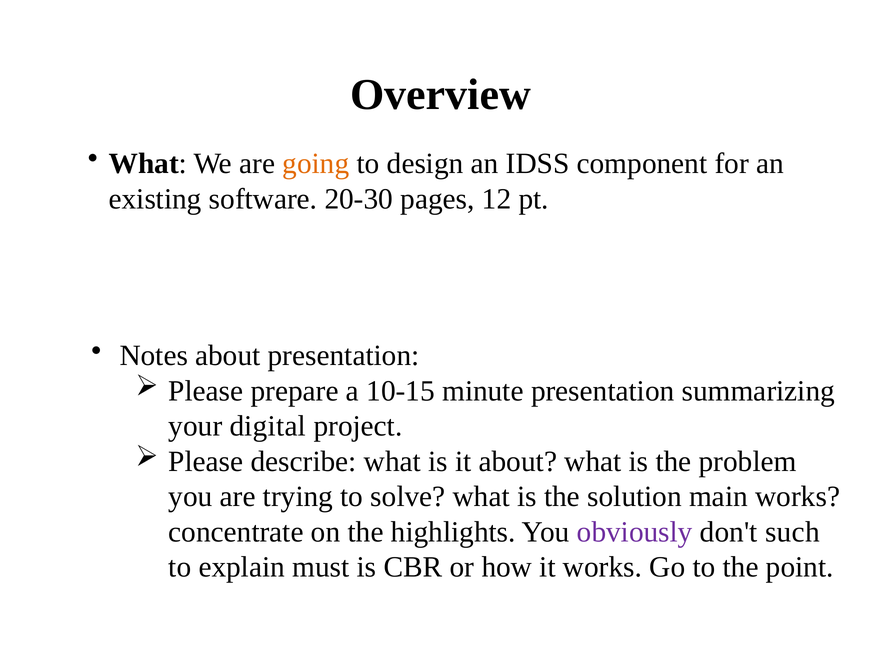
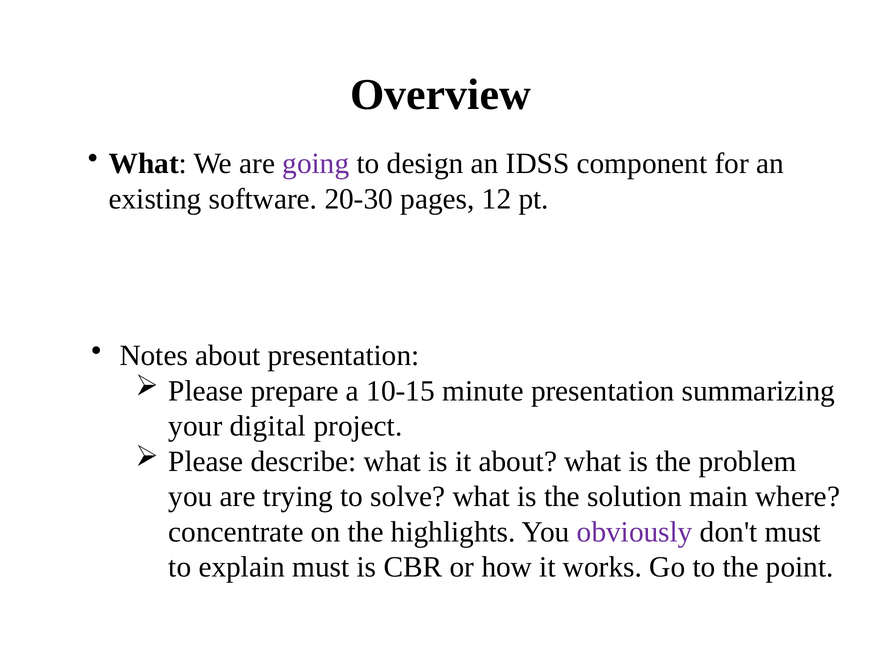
going colour: orange -> purple (316, 163)
main works: works -> where (798, 497)
don't such: such -> must (793, 532)
